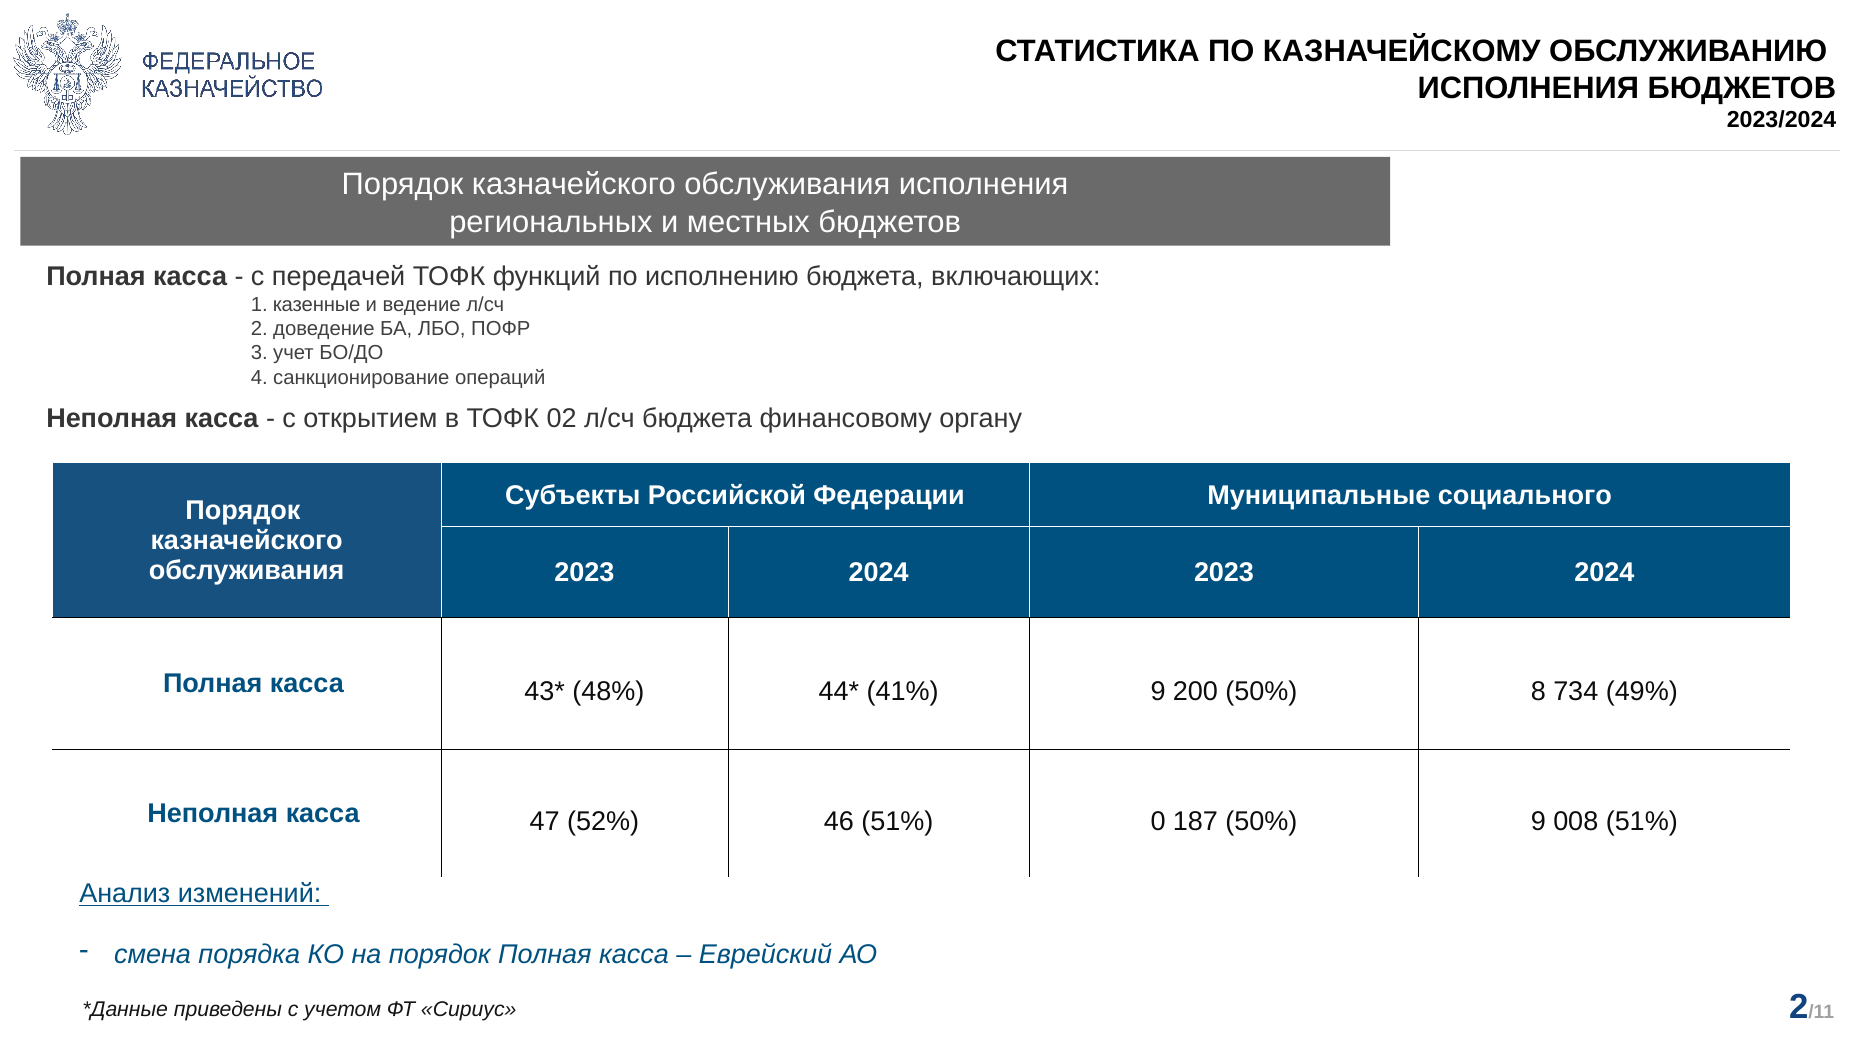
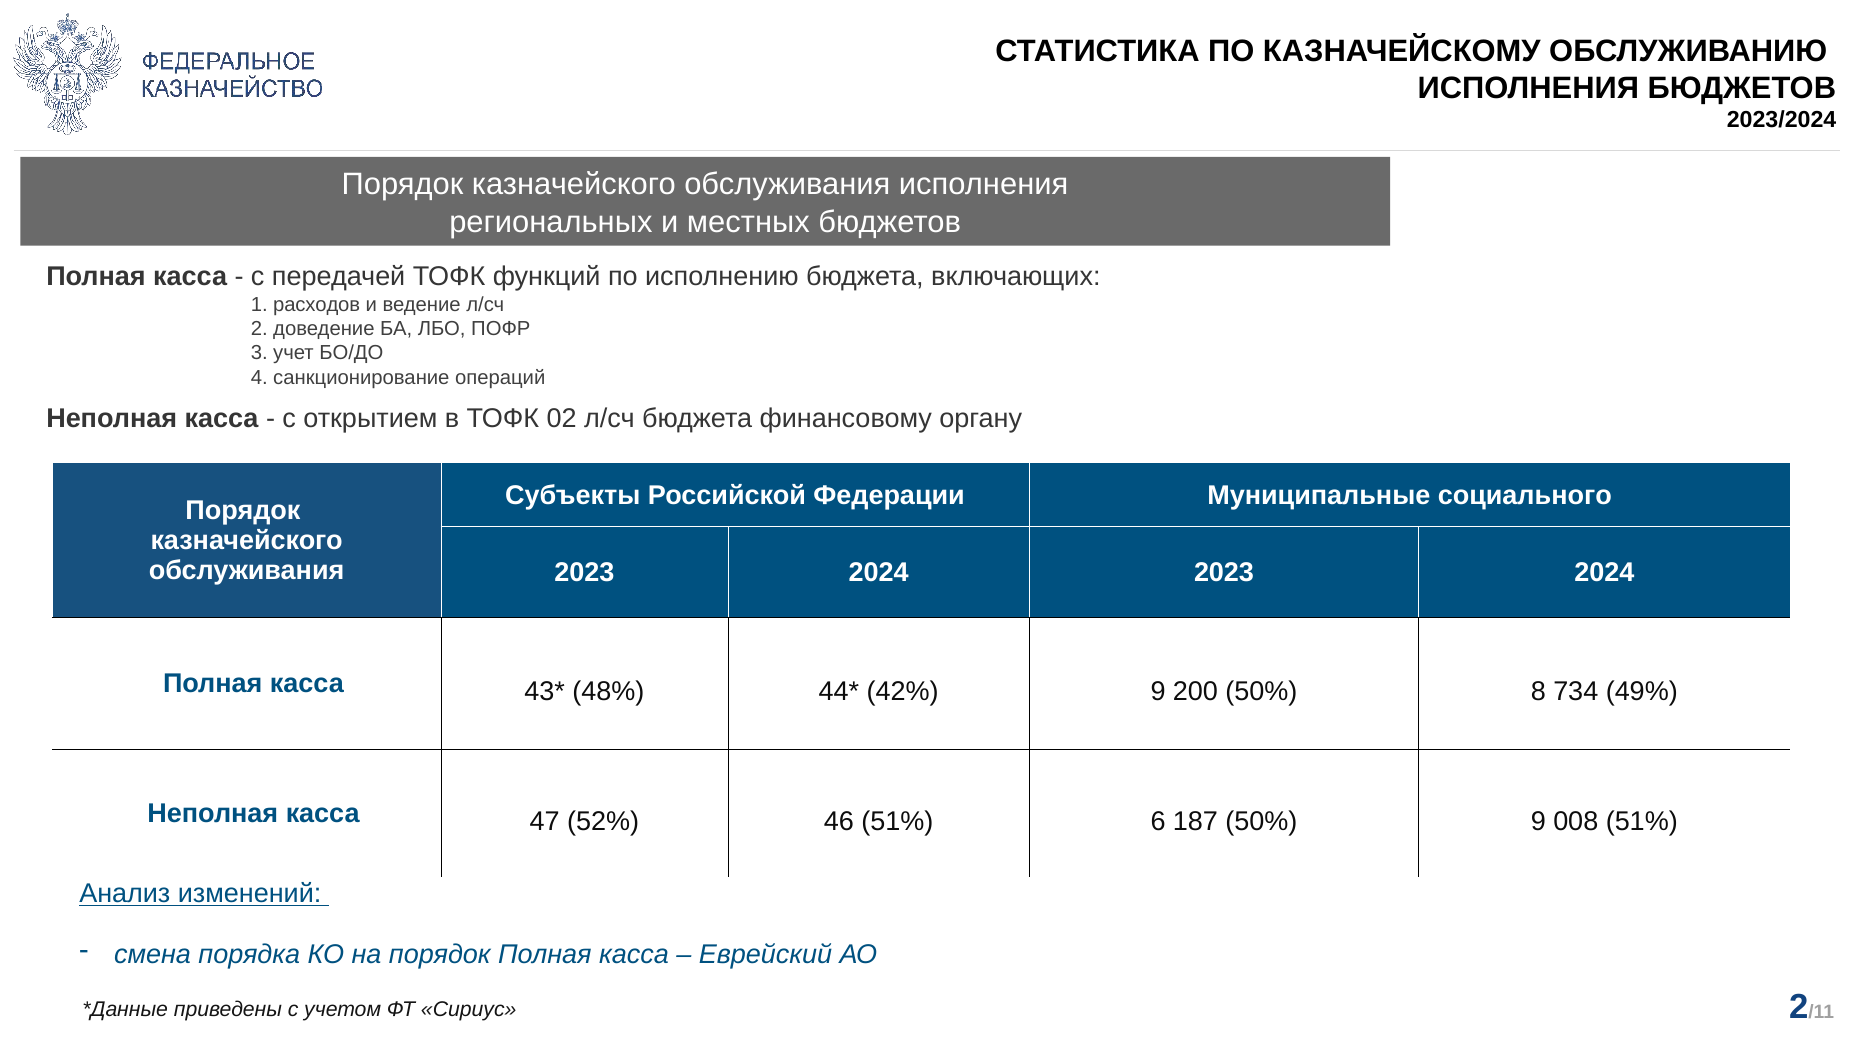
казенные: казенные -> расходов (317, 305)
41%: 41% -> 42% (903, 691)
0: 0 -> 6 (1158, 821)
